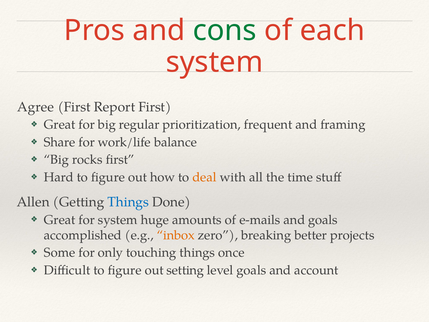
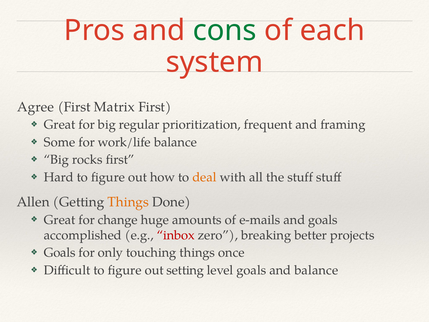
Report: Report -> Matrix (114, 107)
Share: Share -> Some (60, 142)
the time: time -> stuff (300, 177)
Things colour: blue -> orange (128, 202)
for system: system -> change (118, 220)
inbox colour: orange -> red (176, 235)
Some: Some -> Goals (60, 253)
and account: account -> balance (316, 270)
